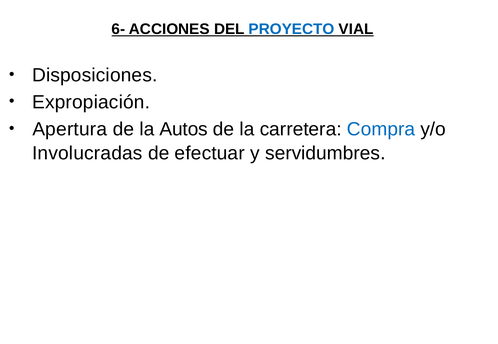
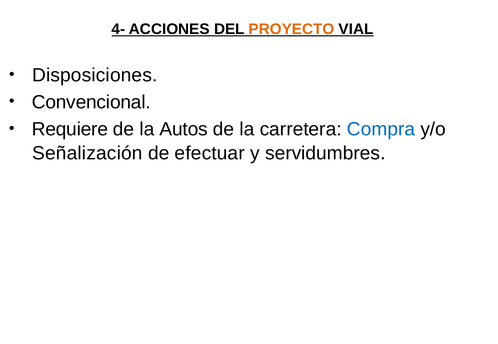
6-: 6- -> 4- (118, 29)
PROYECTO colour: blue -> orange (291, 29)
Expropiación: Expropiación -> Convencional (91, 102)
Apertura: Apertura -> Requiere (70, 129)
Involucradas: Involucradas -> Señalización (87, 154)
